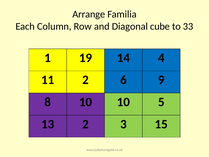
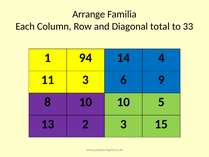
cube: cube -> total (160, 26)
19: 19 -> 94 (86, 58)
11 2: 2 -> 3 (86, 80)
